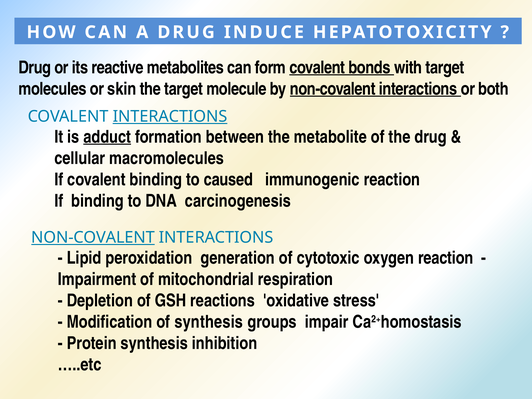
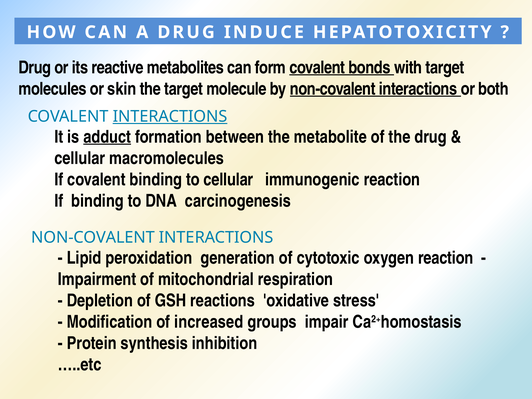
to caused: caused -> cellular (228, 180)
NON-COVALENT underline: present -> none (93, 238)
of synthesis: synthesis -> increased (209, 322)
